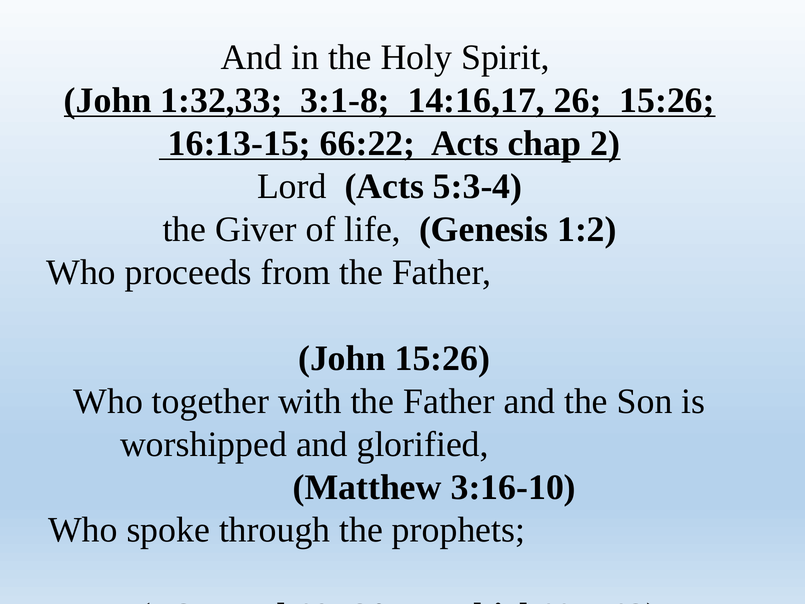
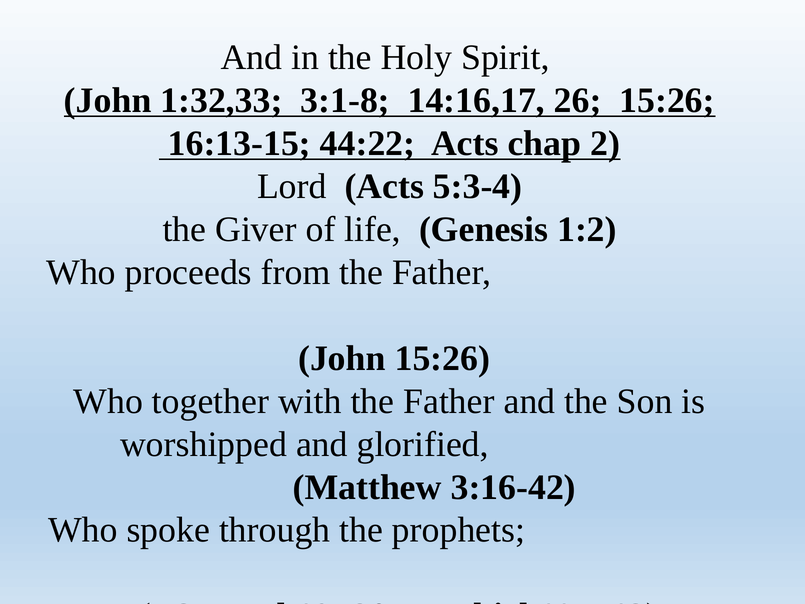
66:22: 66:22 -> 44:22 (368, 143)
3:16-10: 3:16-10 -> 3:16-42 (513, 487)
